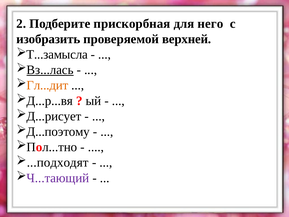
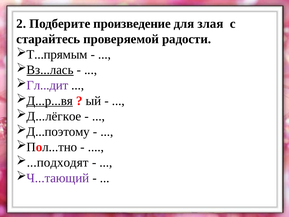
прискорбная: прискорбная -> произведение (132, 24)
него: него -> злая (210, 24)
изобразить: изобразить -> старайтесь (48, 39)
верхней: верхней -> радости (187, 39)
Т...замысла: Т...замысла -> Т...прямым (57, 54)
Гл...дит colour: orange -> purple (47, 85)
Д...р...вя underline: none -> present (50, 101)
Д...рисует: Д...рисует -> Д...лёгкое (54, 116)
